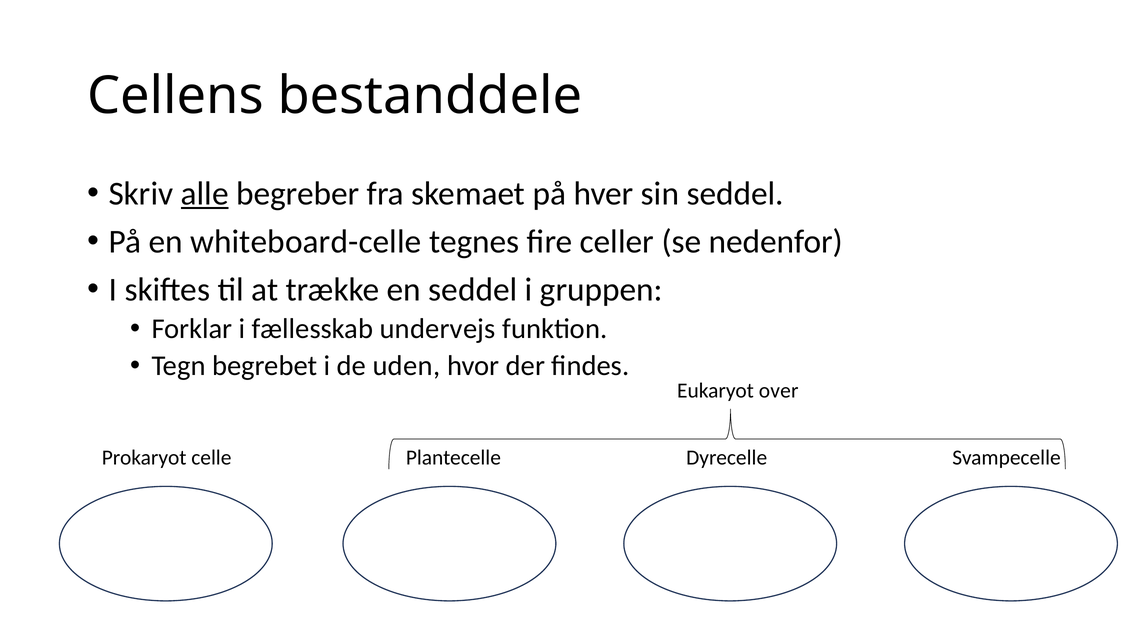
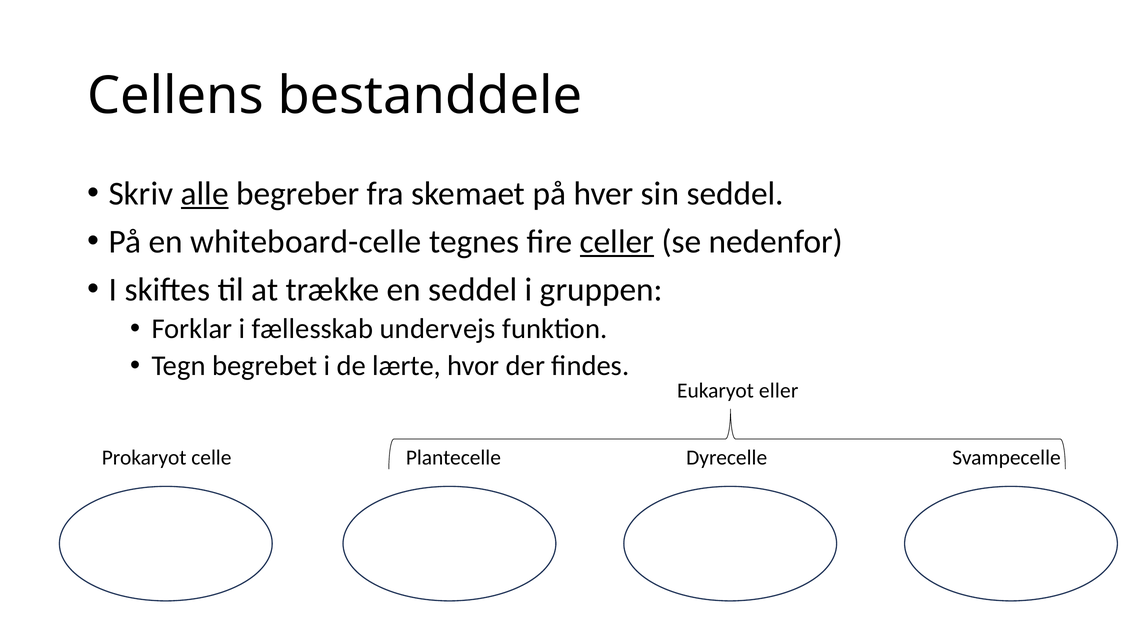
celler underline: none -> present (617, 241)
uden: uden -> lærte (407, 366)
over: over -> eller (779, 390)
